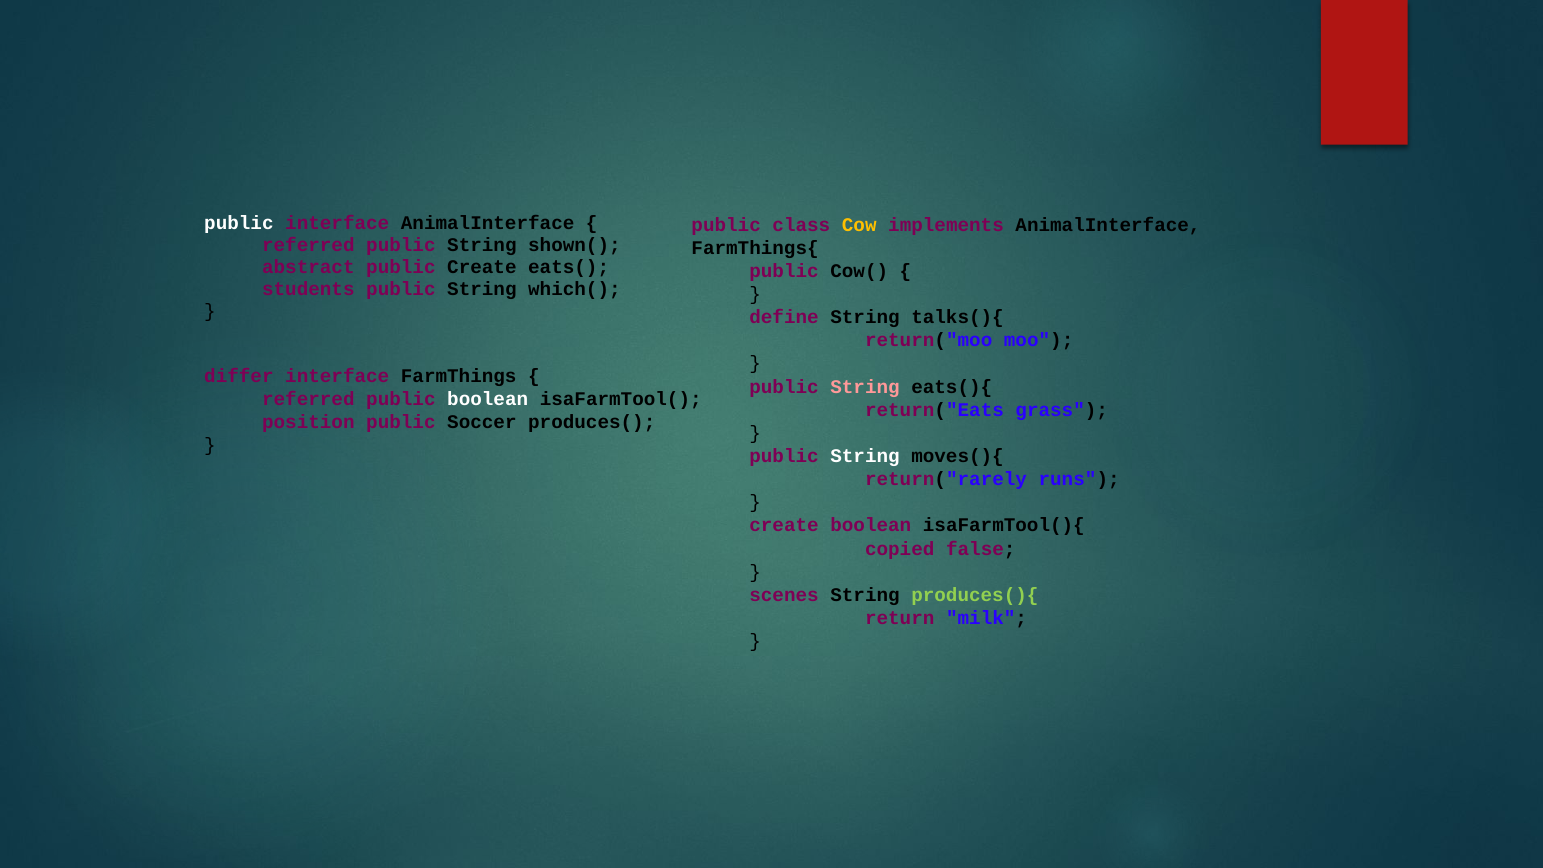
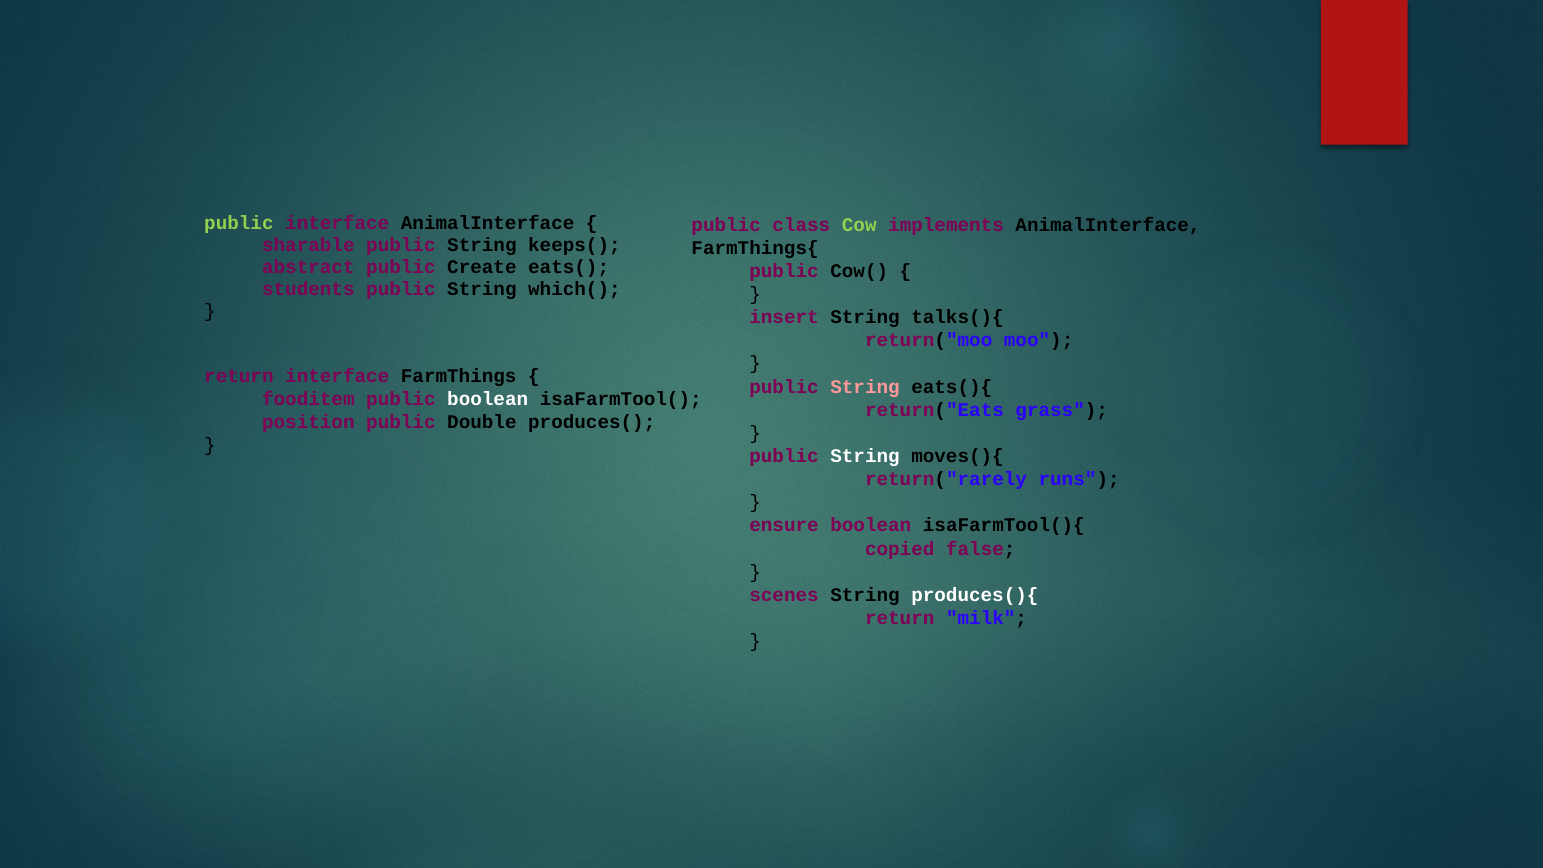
public colour: white -> light green (239, 223)
Cow colour: yellow -> light green (859, 225)
referred: referred -> sharable (308, 245)
shown(: shown( -> keeps( (574, 245)
define: define -> insert (784, 317)
differ: differ -> return (239, 376)
referred: referred -> fooditem (308, 399)
Soccer: Soccer -> Double (482, 422)
create: create -> ensure (784, 526)
produces(){ colour: light green -> white (975, 595)
